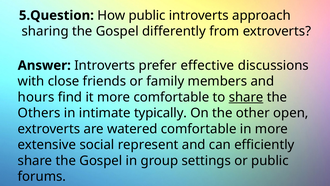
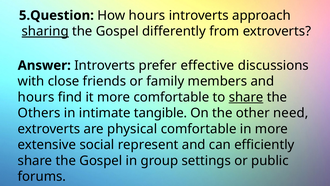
How public: public -> hours (147, 15)
sharing underline: none -> present (45, 31)
typically: typically -> tangible (161, 113)
open: open -> need (291, 113)
watered: watered -> physical (132, 129)
